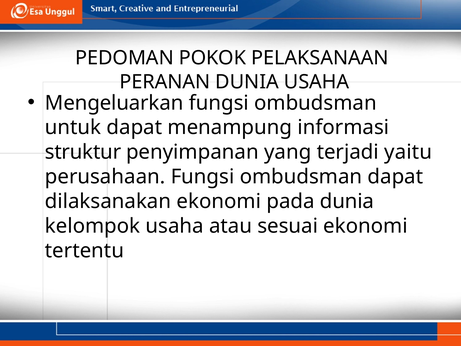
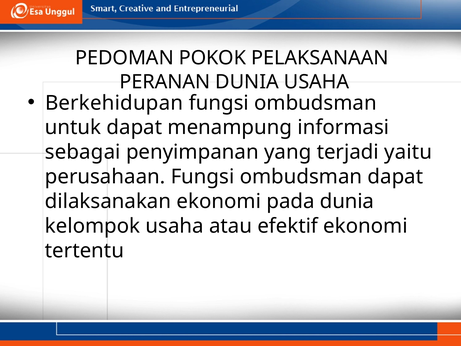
Mengeluarkan: Mengeluarkan -> Berkehidupan (114, 103)
struktur: struktur -> sebagai (83, 152)
sesuai: sesuai -> efektif (288, 226)
